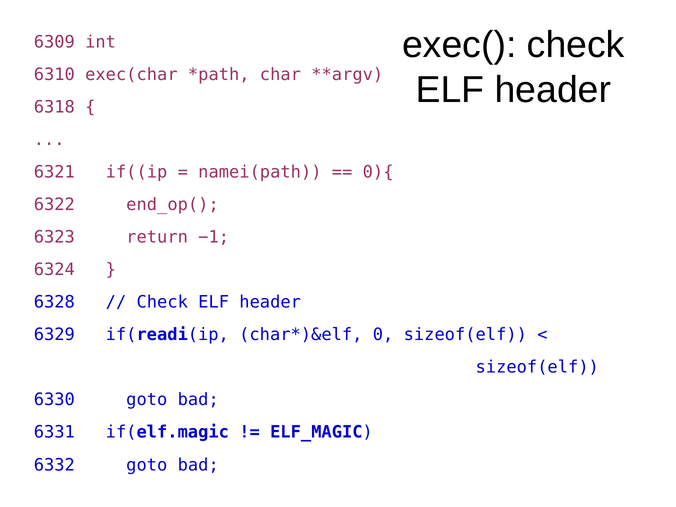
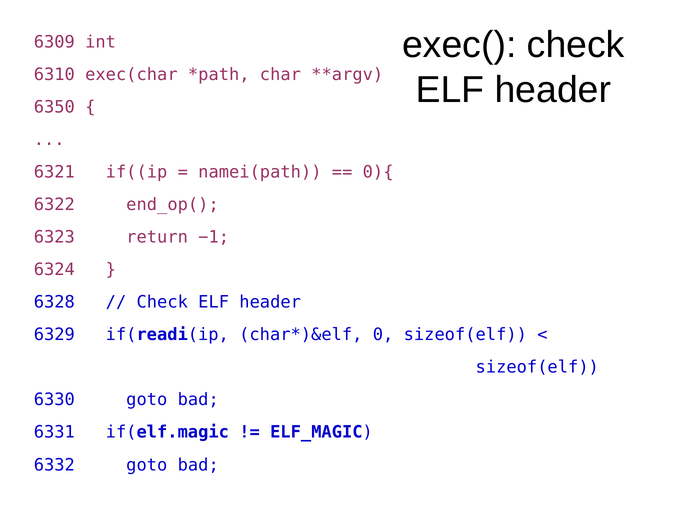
6318: 6318 -> 6350 (54, 107)
